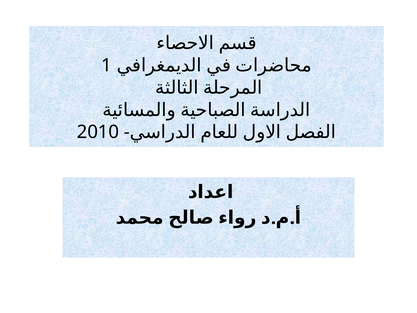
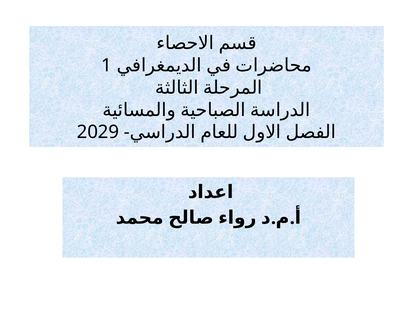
2010: 2010 -> 2029 (98, 132)
